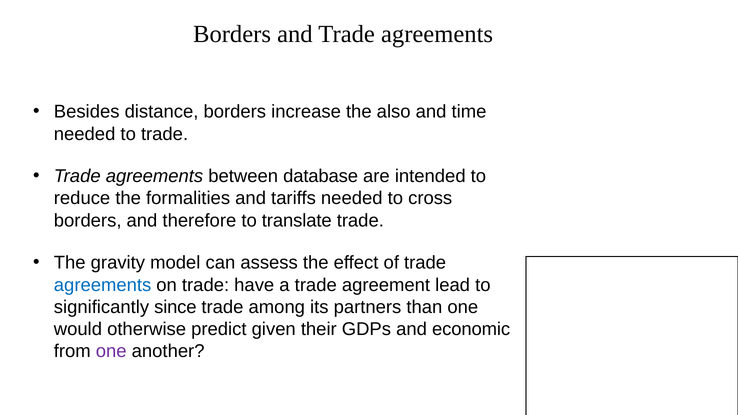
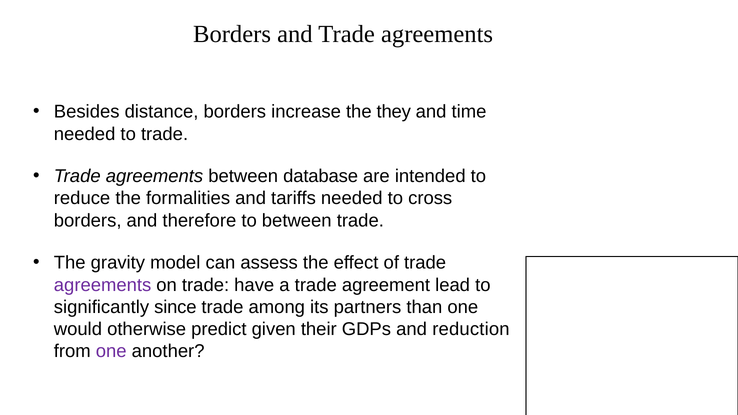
also: also -> they (394, 112)
to translate: translate -> between (297, 221)
agreements colour: blue -> purple (103, 285)
economic: economic -> reduction (471, 329)
